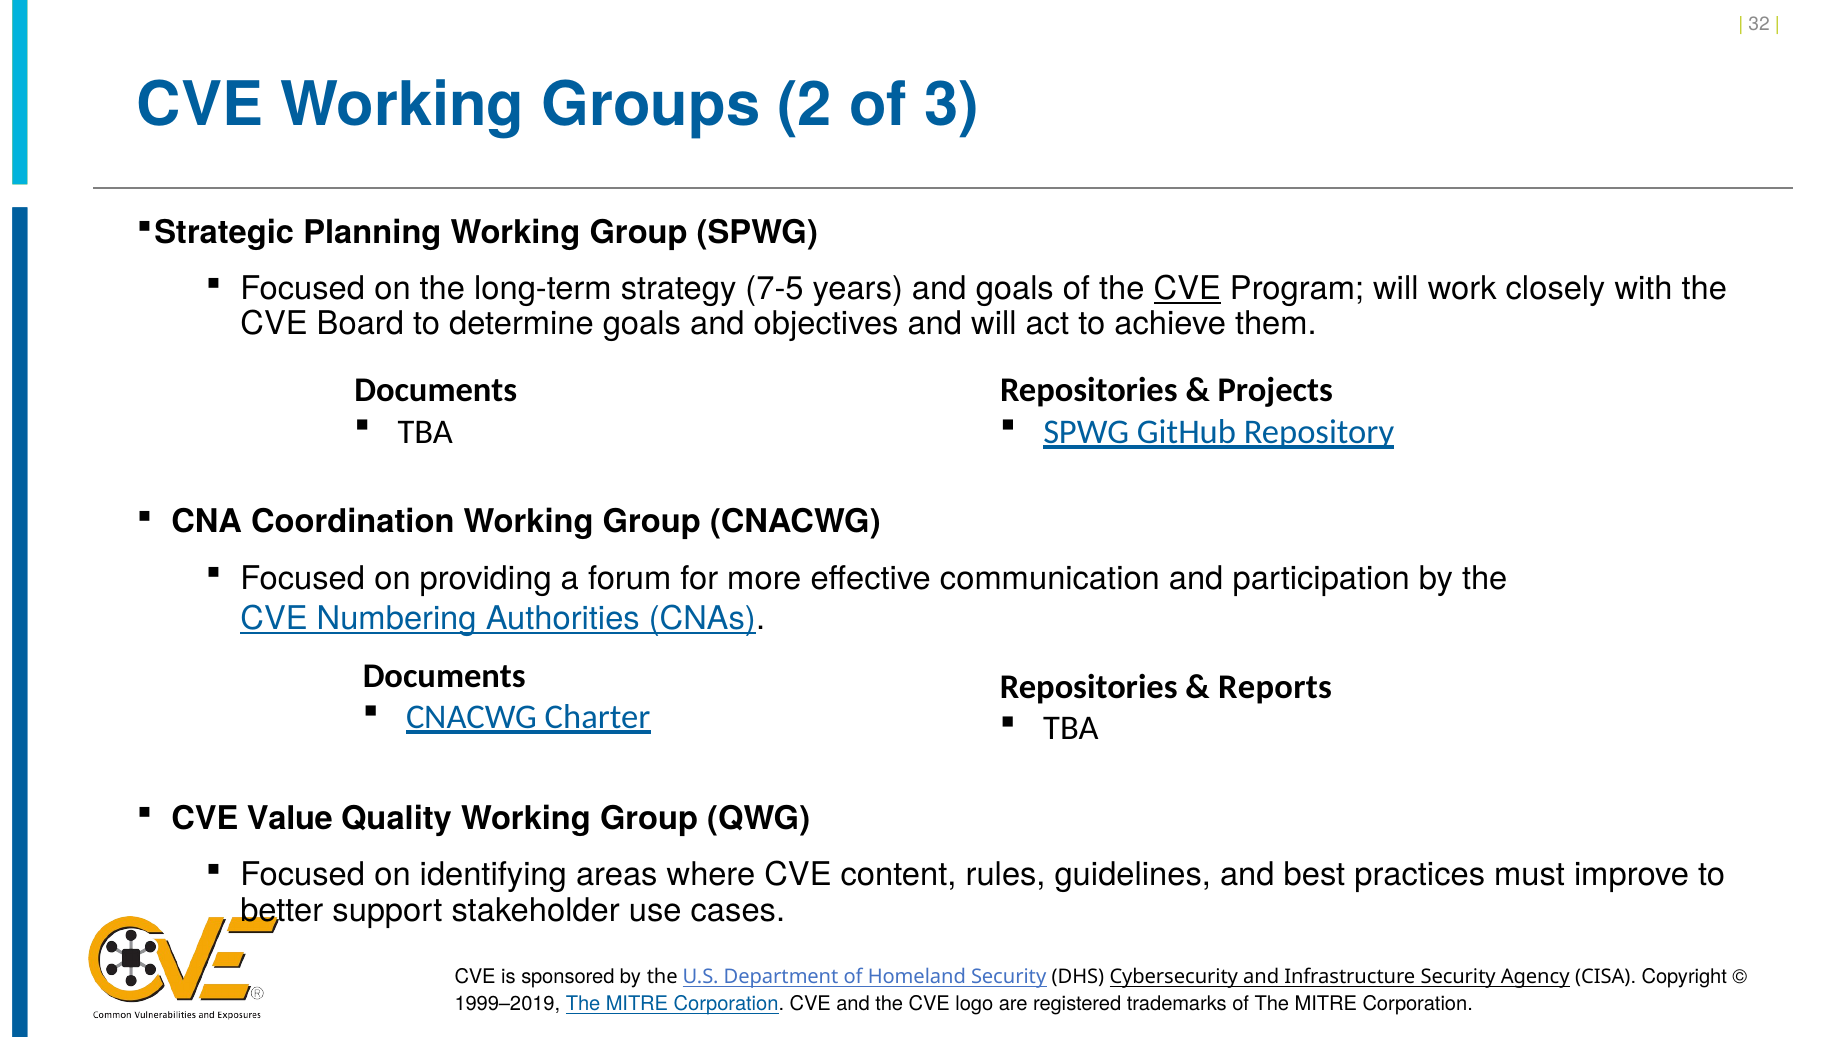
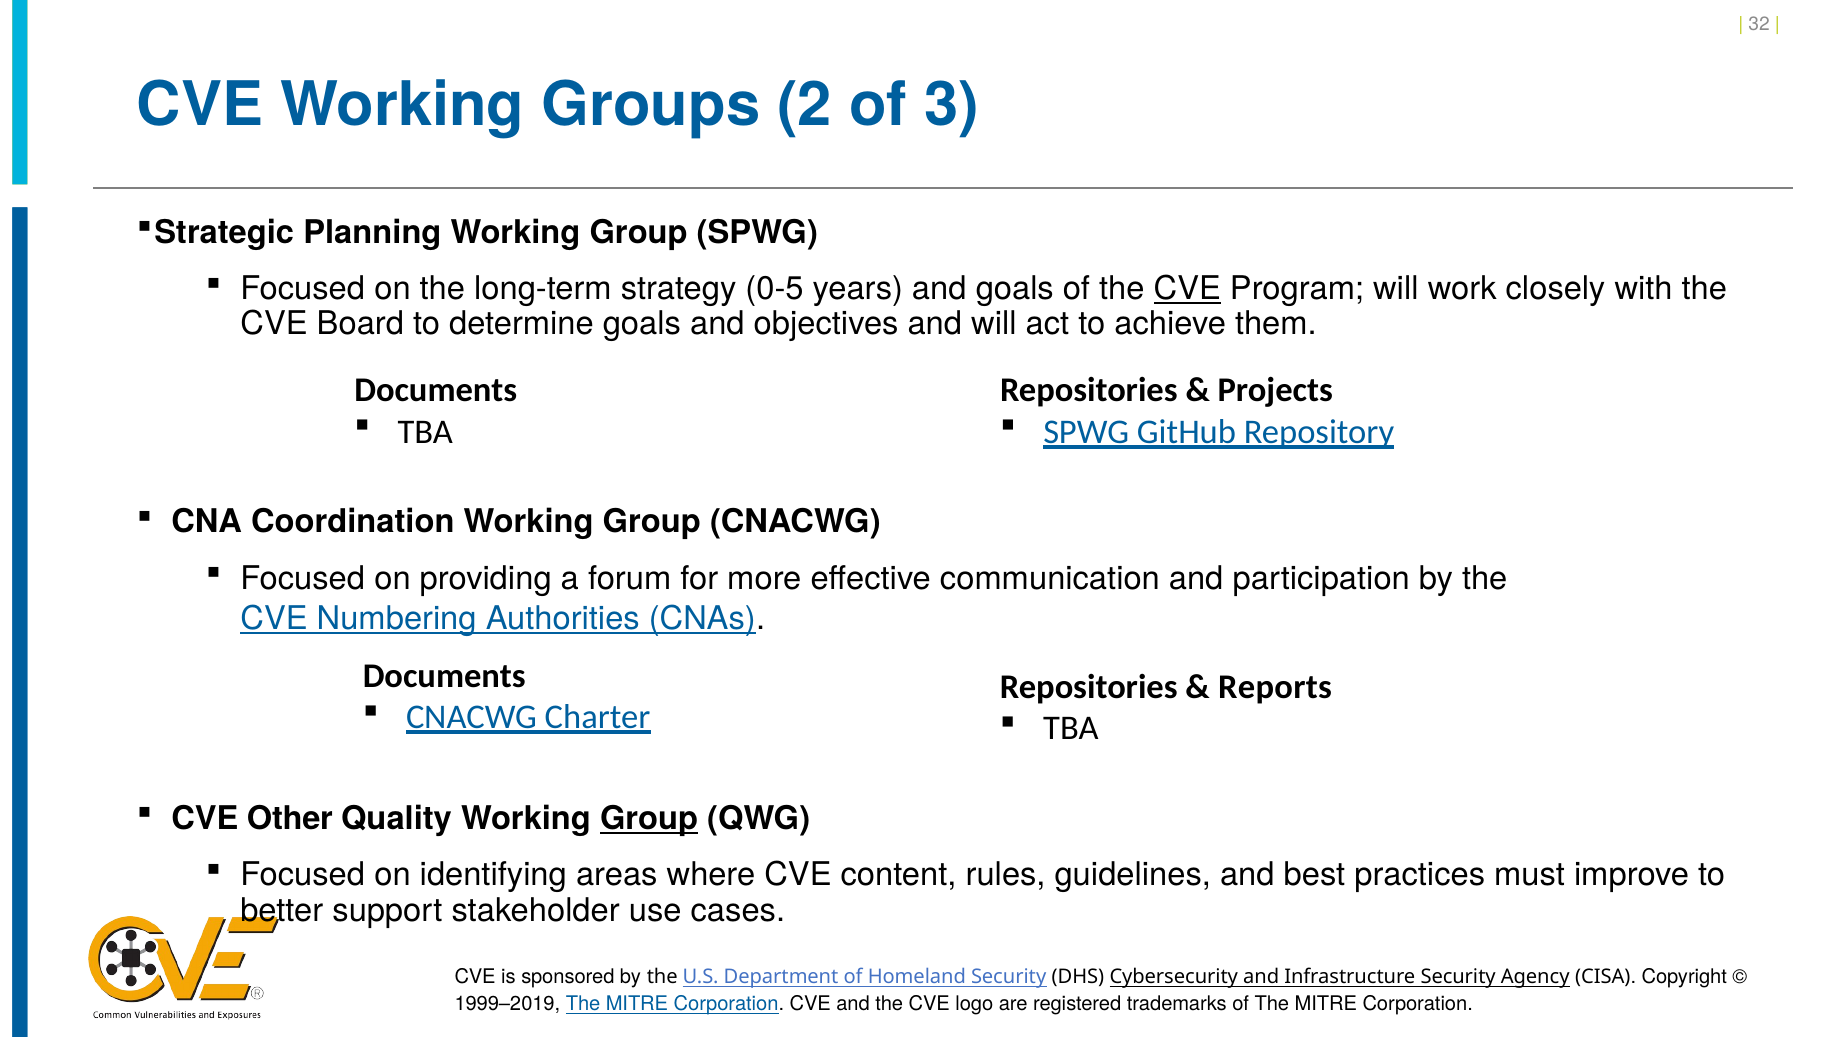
7-5: 7-5 -> 0-5 (775, 289)
Value: Value -> Other (290, 819)
Group underline: none -> present (649, 819)
